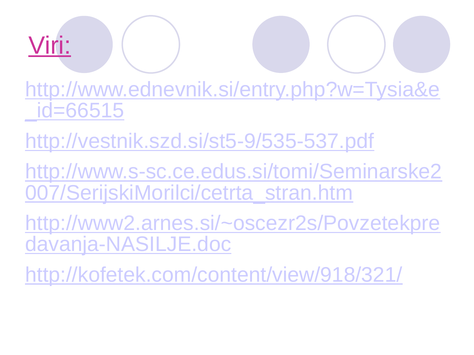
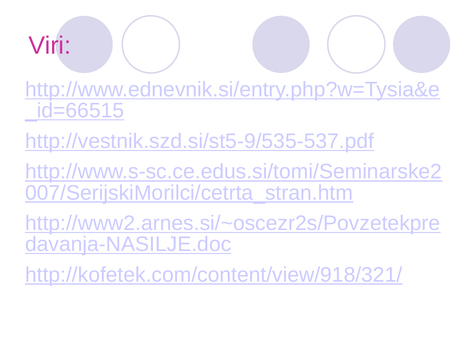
Viri underline: present -> none (50, 46)
